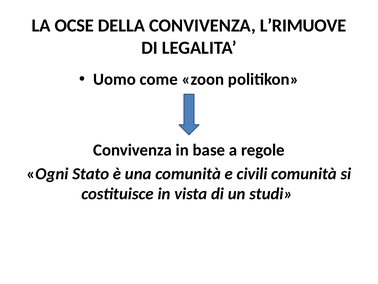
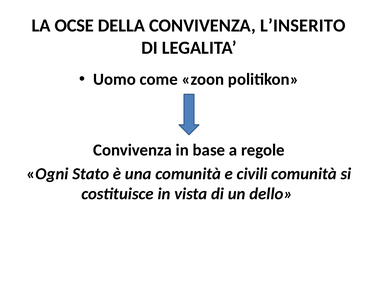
L’RIMUOVE: L’RIMUOVE -> L’INSERITO (303, 26)
studi: studi -> dello (271, 194)
